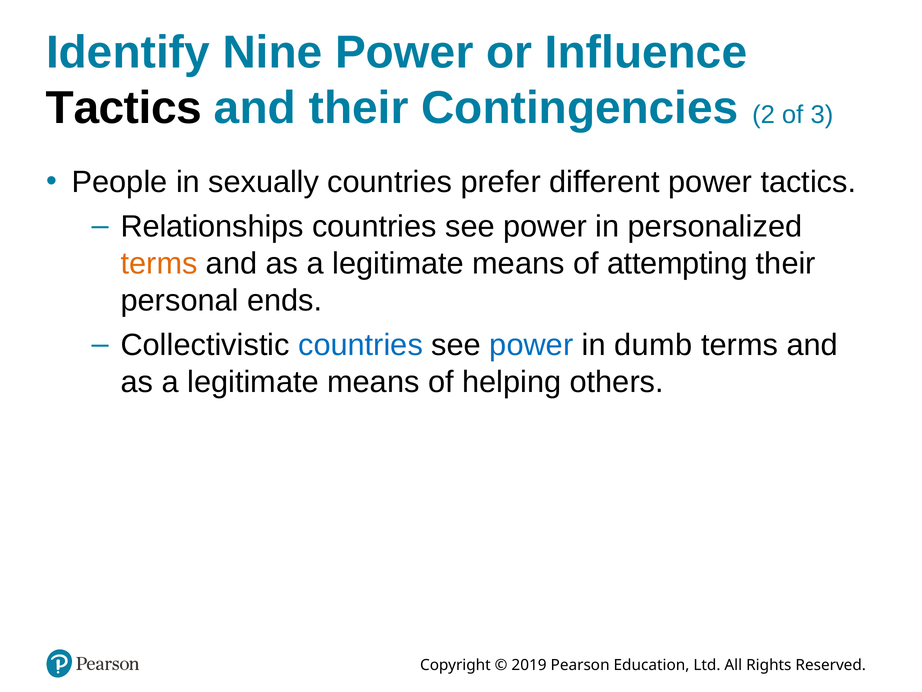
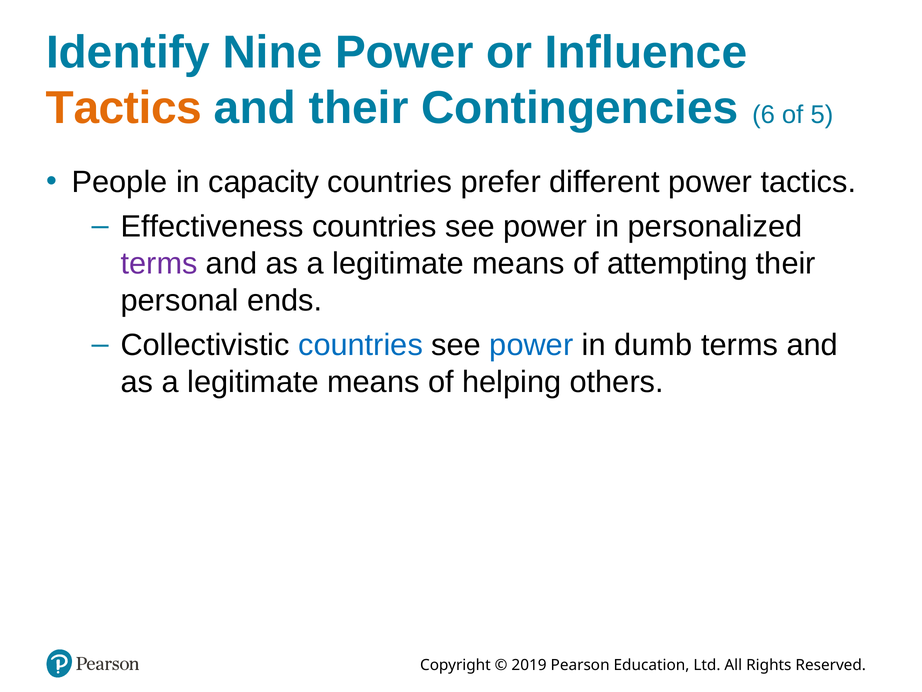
Tactics colour: black -> orange (124, 108)
2: 2 -> 6 (764, 115)
3: 3 -> 5 (822, 115)
sexually: sexually -> capacity (264, 182)
Relationships: Relationships -> Effectiveness (212, 227)
terms colour: orange -> purple (159, 263)
